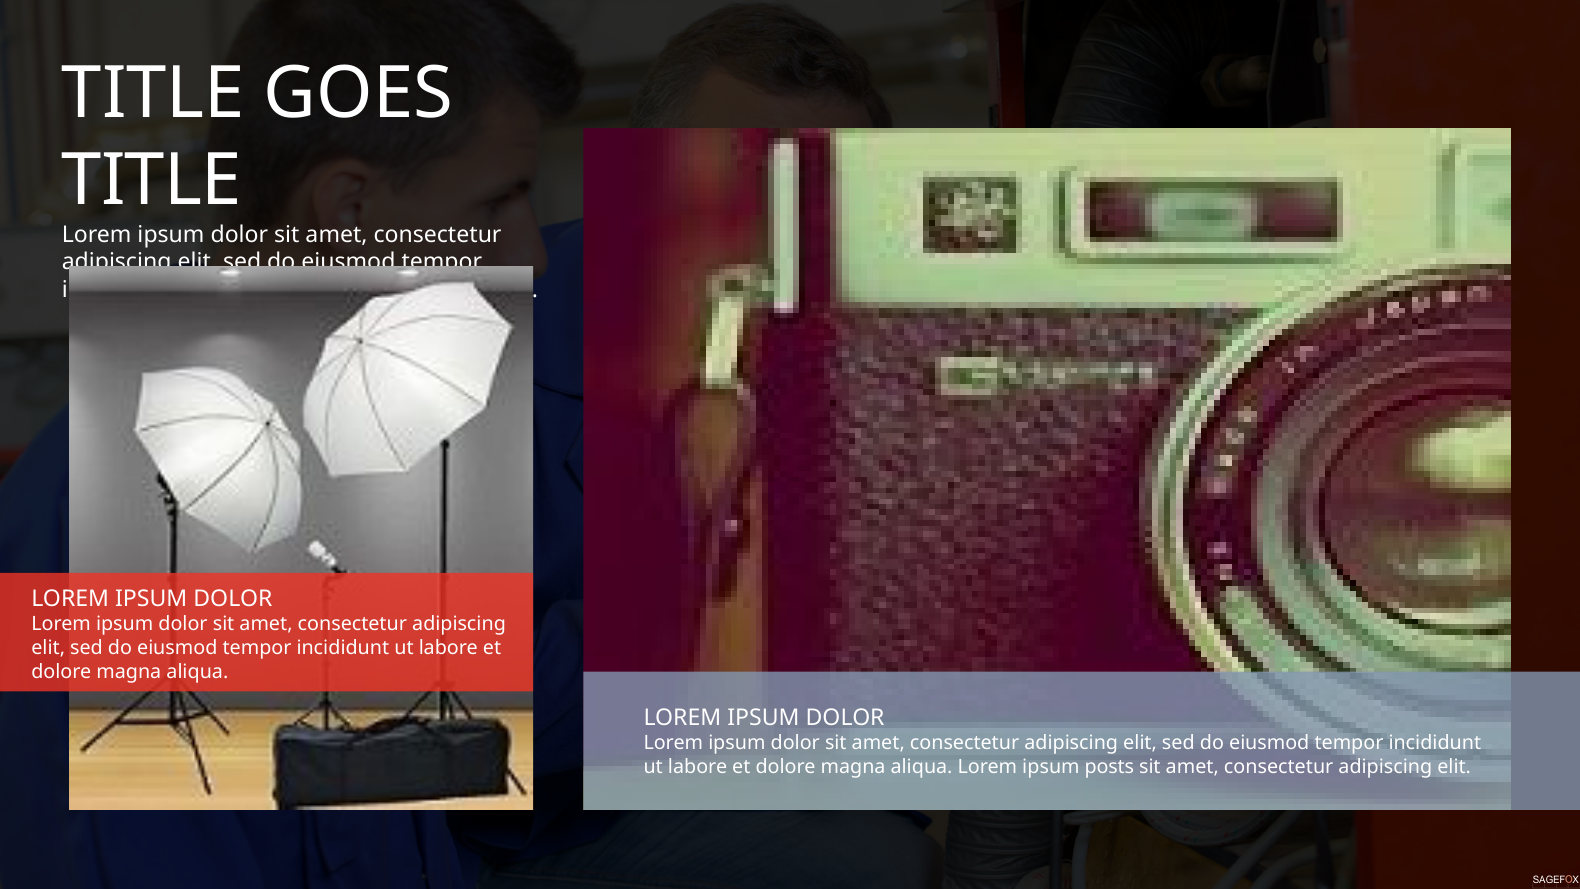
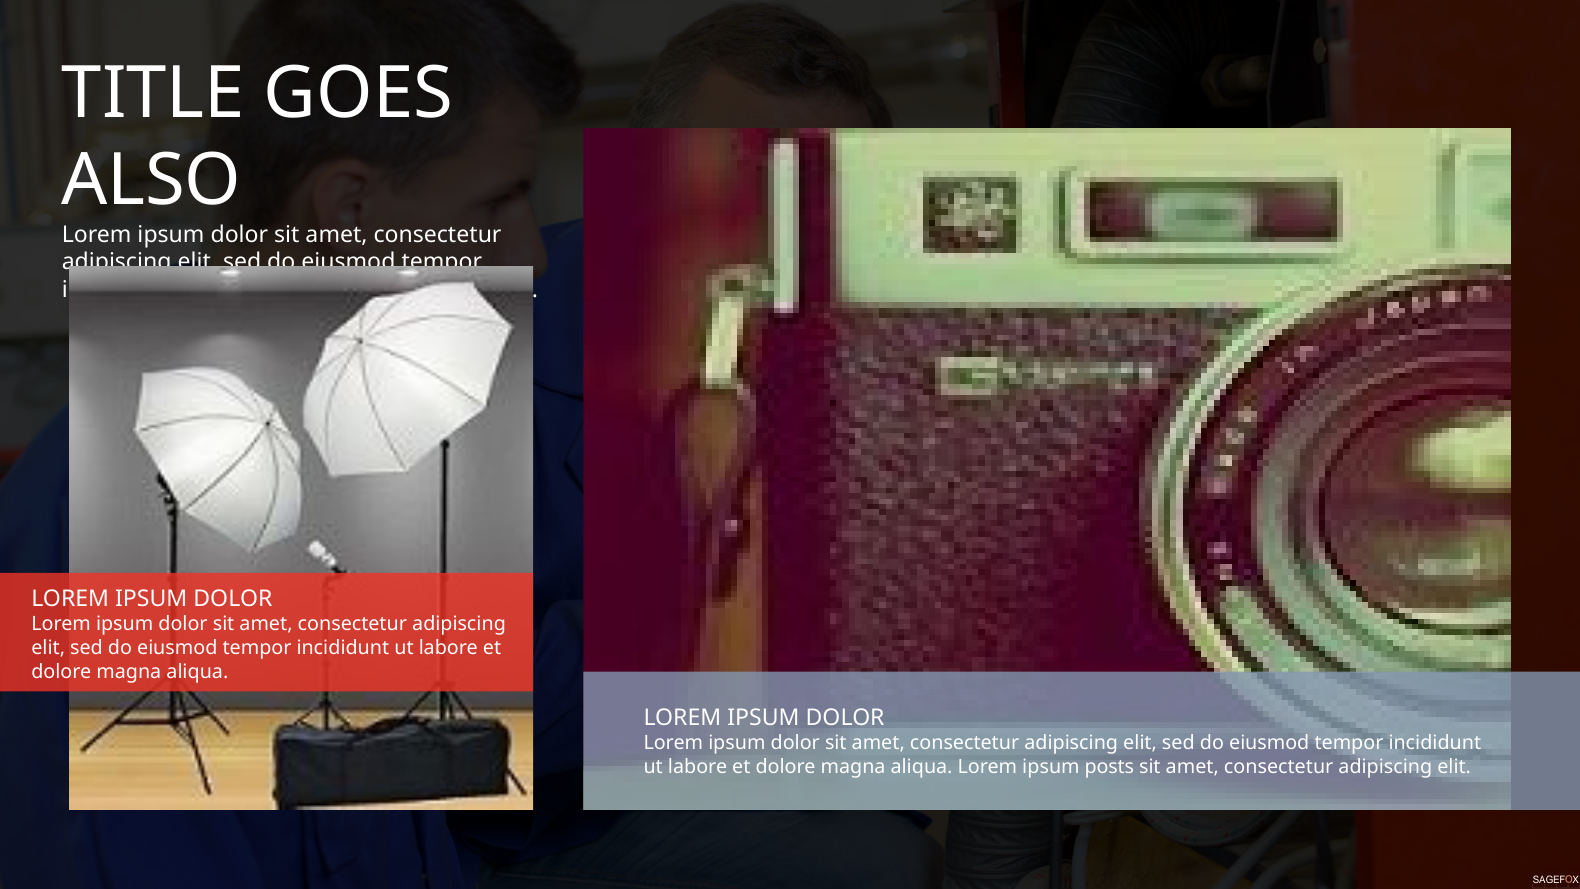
TITLE: TITLE -> ALSO (152, 181)
